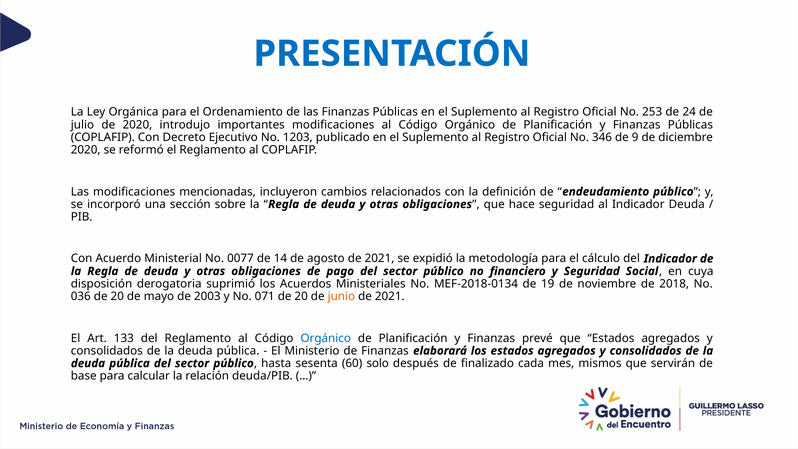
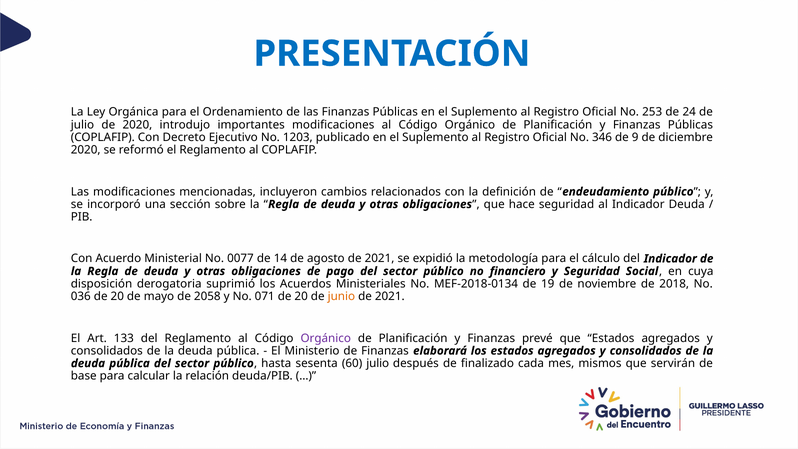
2003: 2003 -> 2058 (207, 296)
Orgánico colour: blue -> purple (326, 338)
60 solo: solo -> julio (378, 363)
